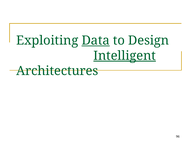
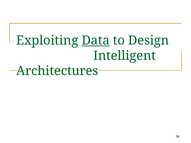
Intelligent underline: present -> none (125, 56)
